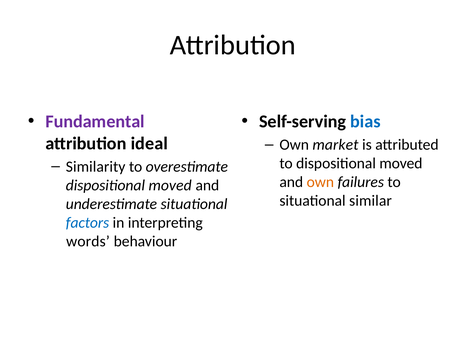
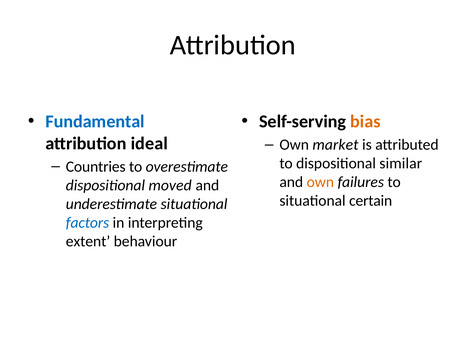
Fundamental colour: purple -> blue (95, 121)
bias colour: blue -> orange (365, 121)
to dispositional moved: moved -> similar (401, 163)
Similarity: Similarity -> Countries (96, 166)
similar: similar -> certain (371, 200)
words: words -> extent (88, 241)
